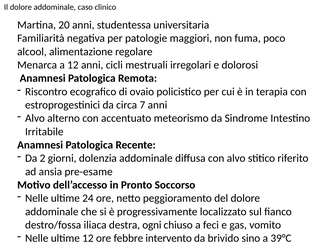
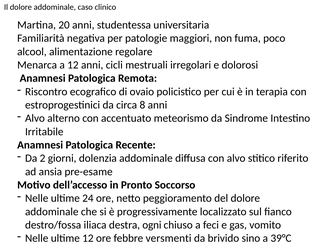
7: 7 -> 8 (142, 105)
intervento: intervento -> versmenti (169, 238)
